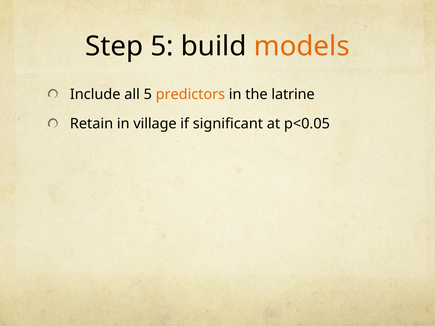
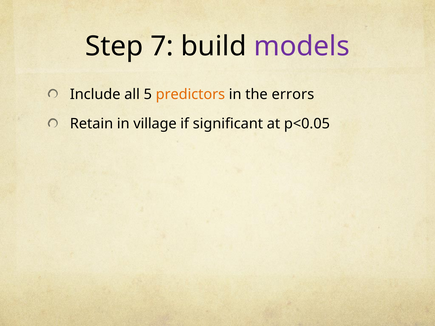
Step 5: 5 -> 7 (162, 47)
models colour: orange -> purple (302, 47)
latrine: latrine -> errors (293, 94)
